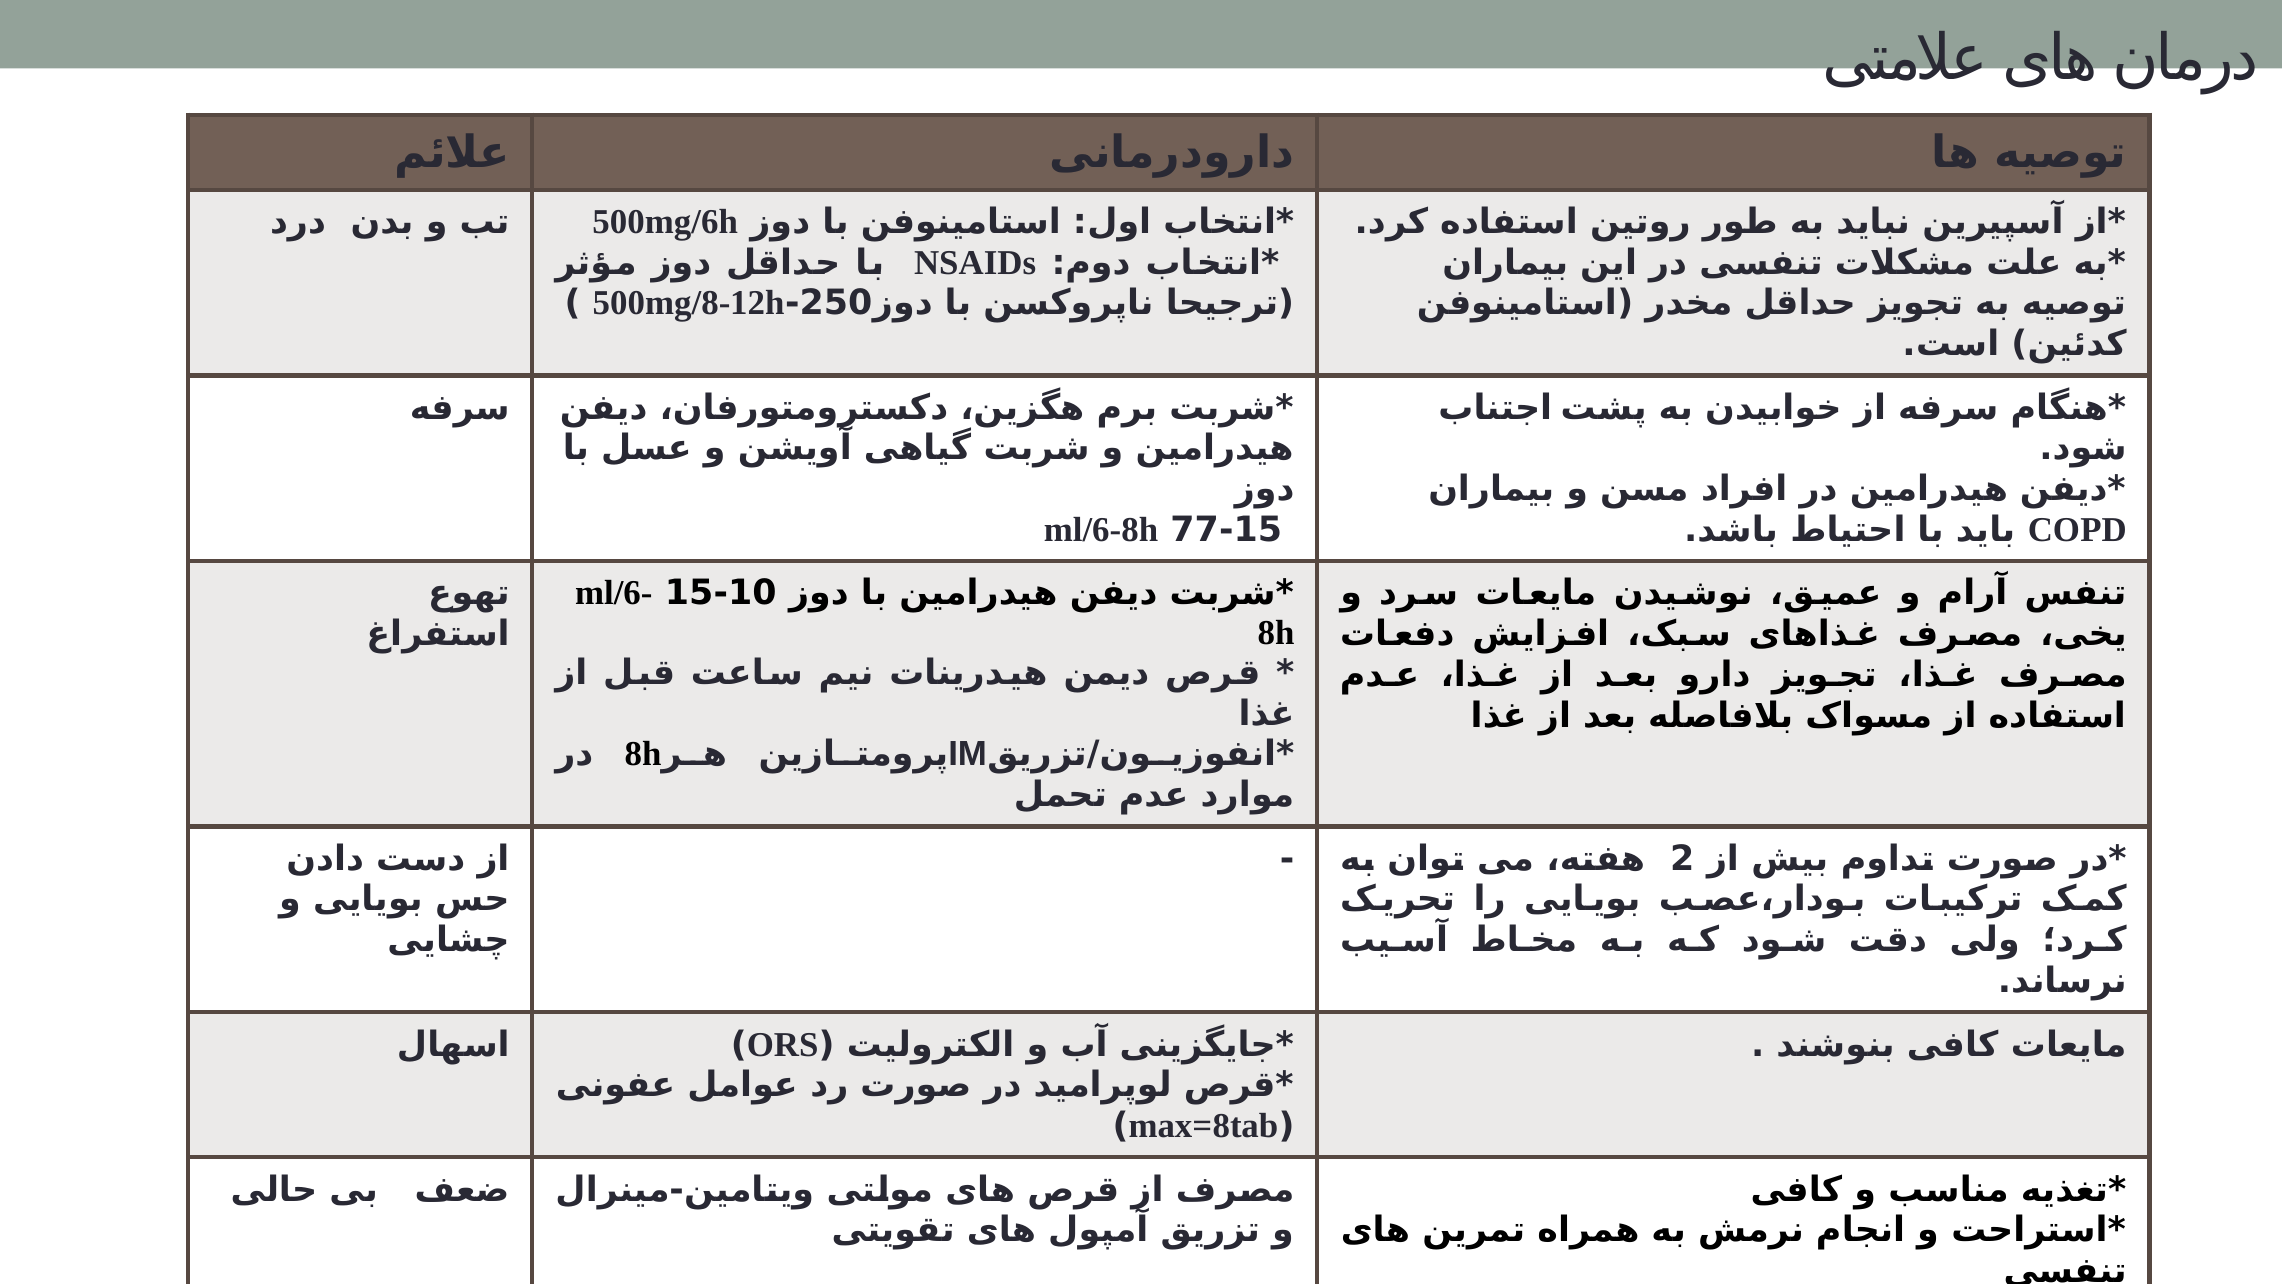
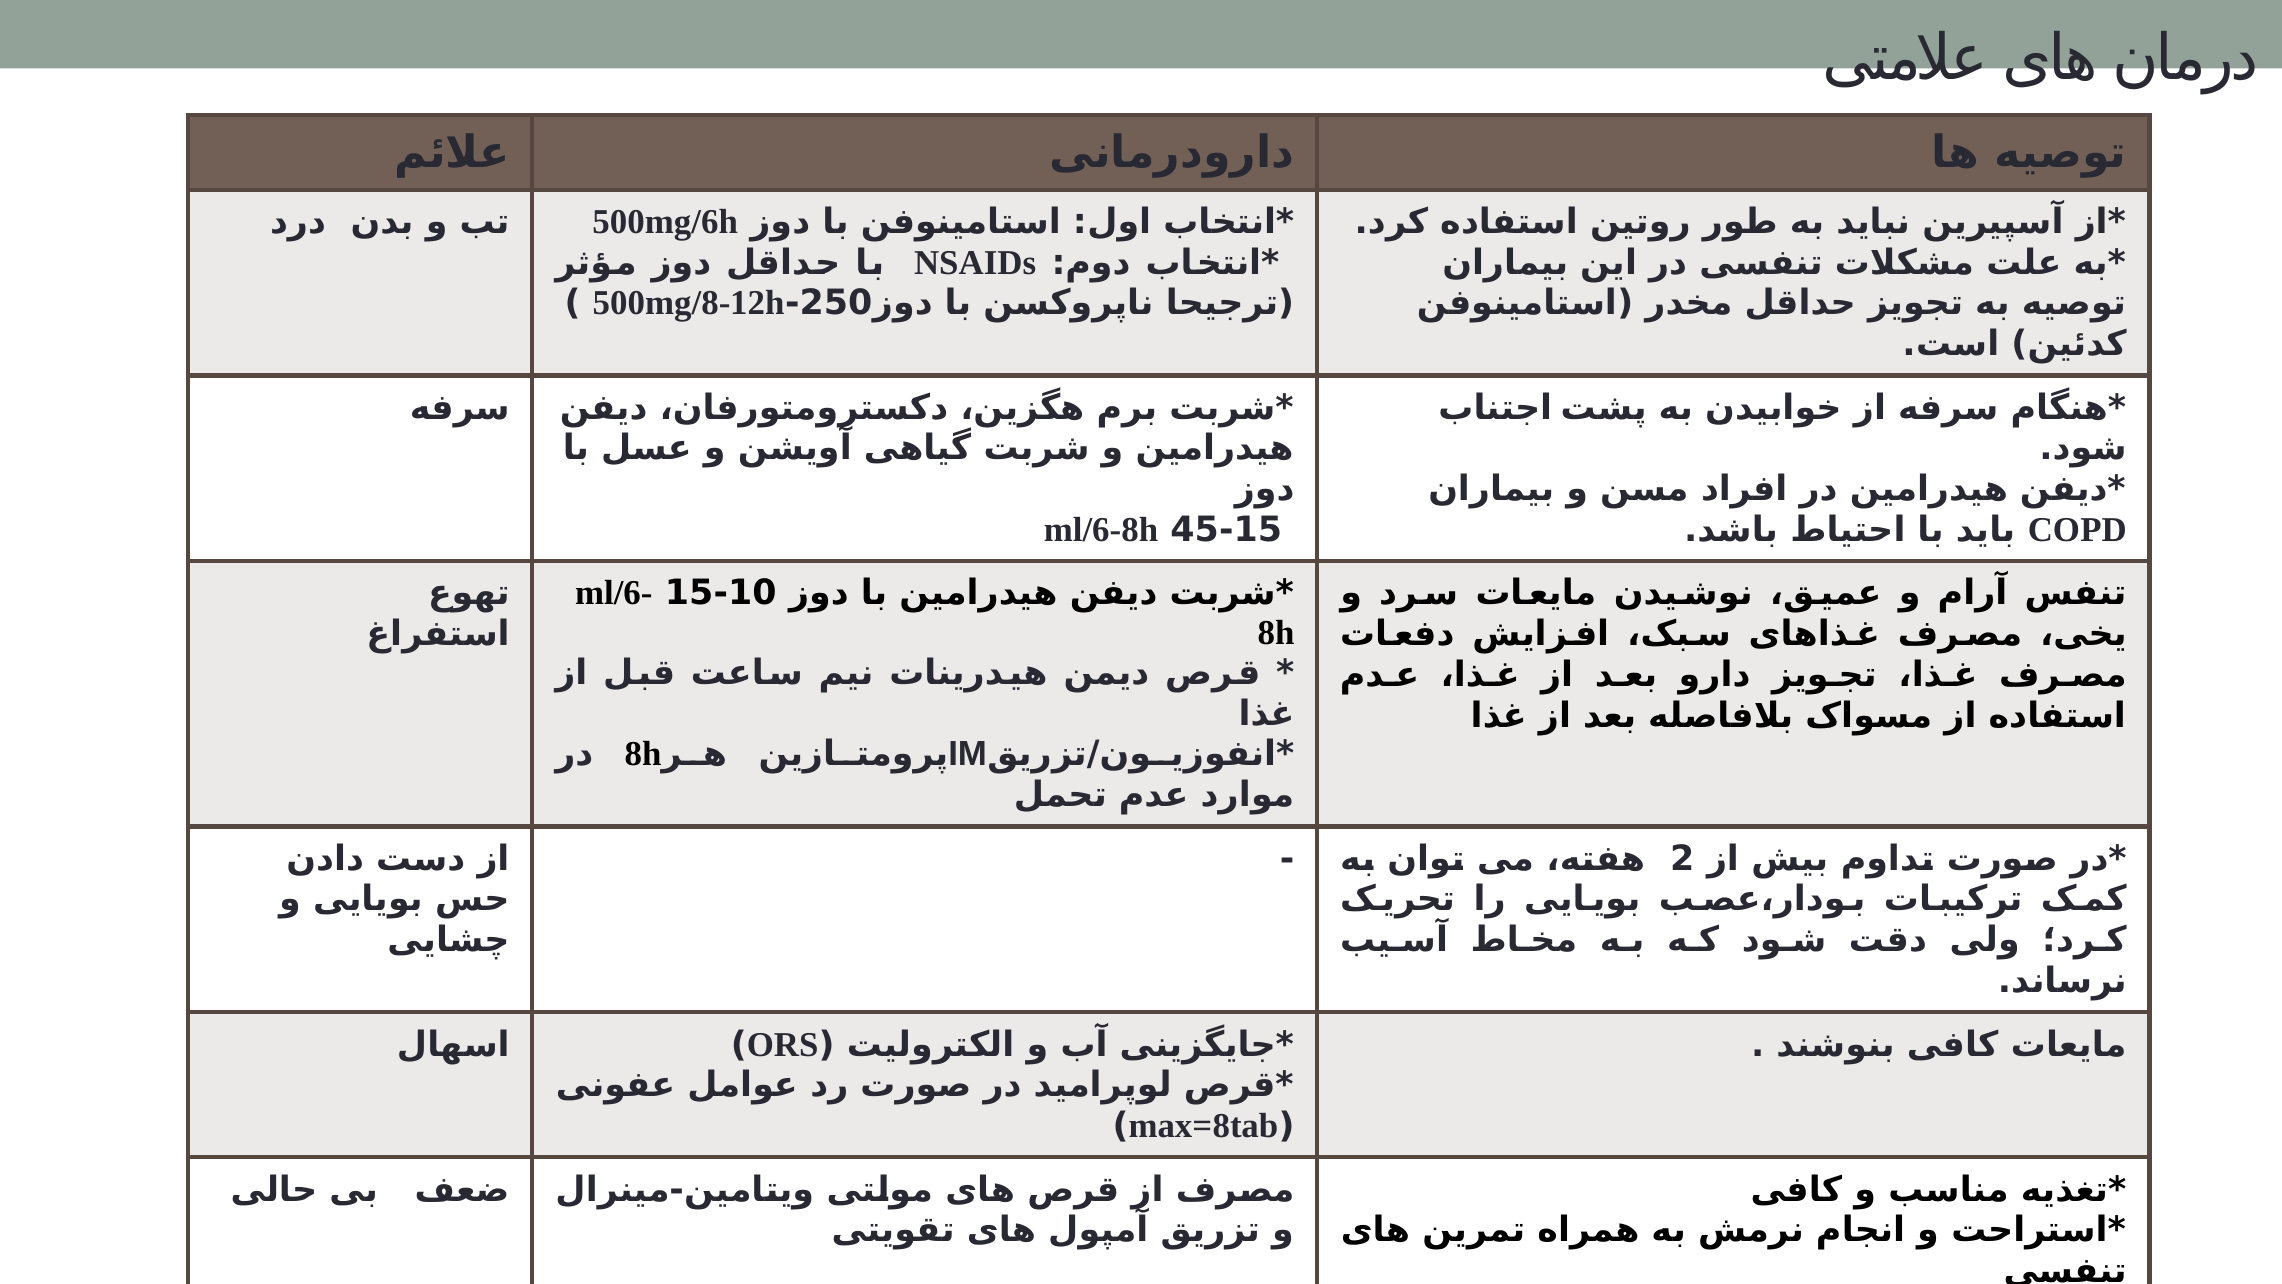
77-15: 77-15 -> 45-15 (1226, 530)
